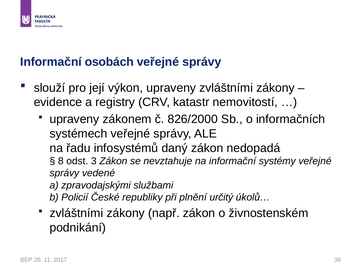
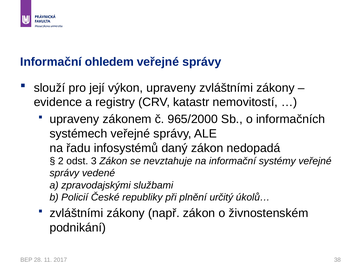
osobách: osobách -> ohledem (109, 62)
826/2000: 826/2000 -> 965/2000 (193, 119)
8: 8 -> 2 (61, 161)
